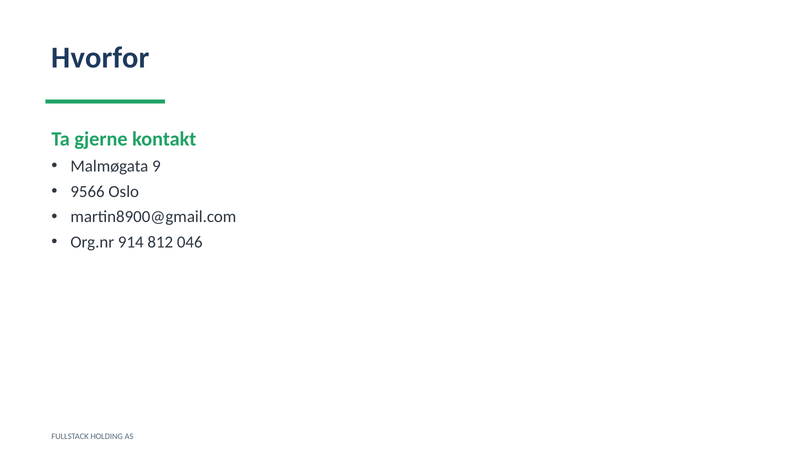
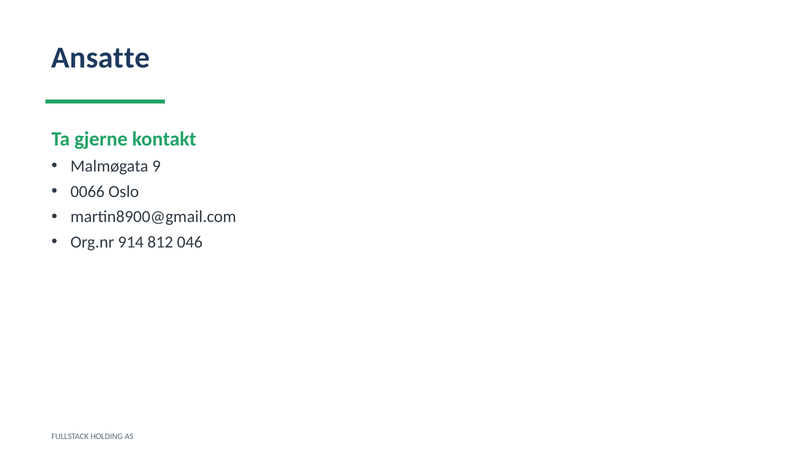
Hvorfor: Hvorfor -> Ansatte (101, 58)
9566: 9566 -> 0066 (88, 192)
